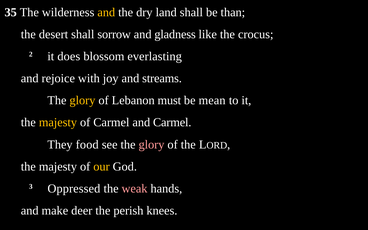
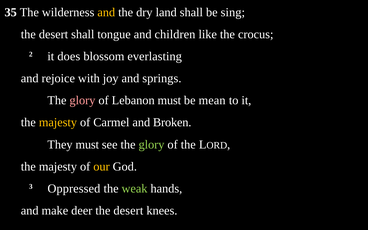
than: than -> sing (233, 12)
sorrow: sorrow -> tongue (114, 34)
gladness: gladness -> children (175, 34)
streams: streams -> springs (162, 78)
glory colour: yellow -> pink (82, 100)
and Carmel: Carmel -> Broken (172, 122)
They food: food -> must (87, 144)
glory colour: pink -> light green (152, 144)
weak colour: pink -> light green (135, 189)
perish: perish -> desert (128, 211)
